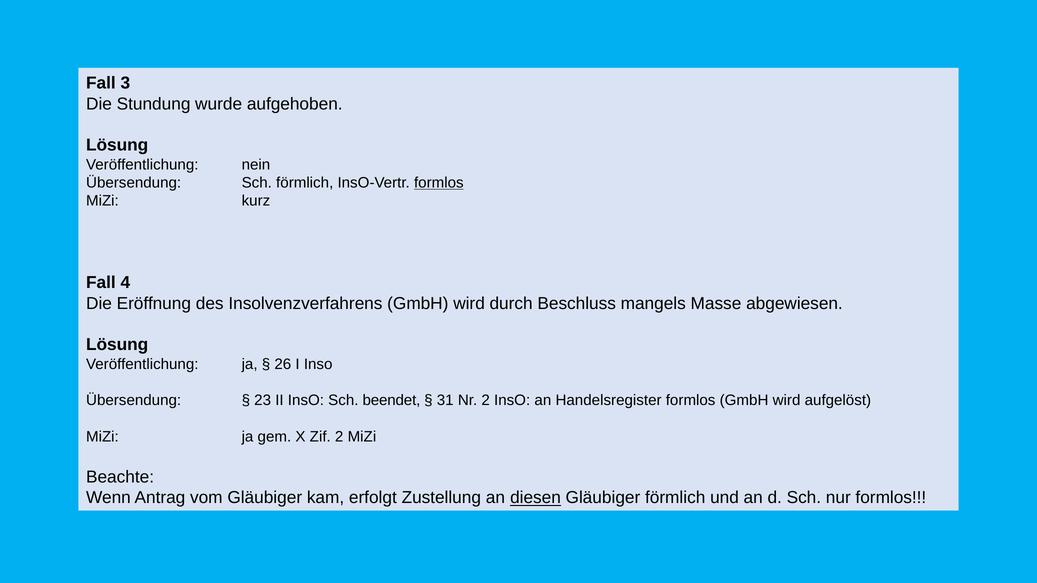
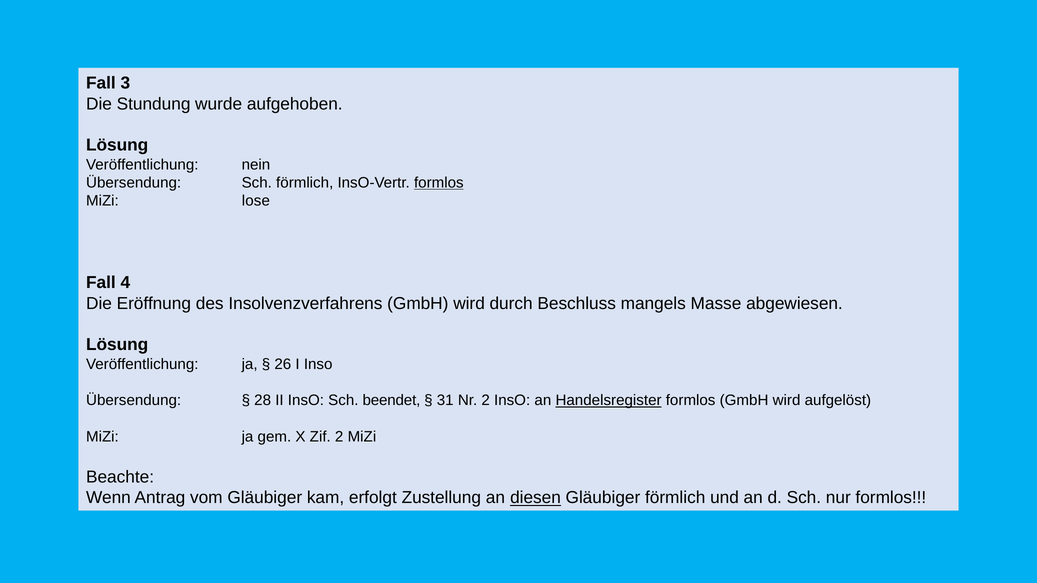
kurz: kurz -> lose (256, 201)
23: 23 -> 28 (263, 401)
Handelsregister underline: none -> present (609, 401)
